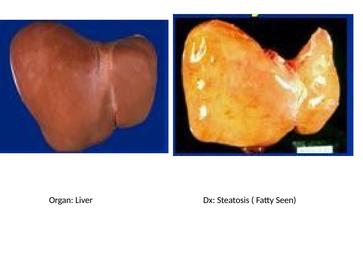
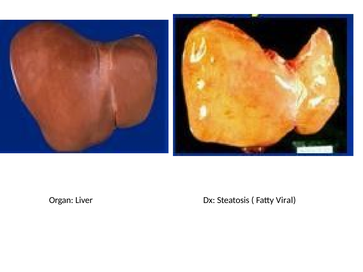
Seen: Seen -> Viral (286, 200)
